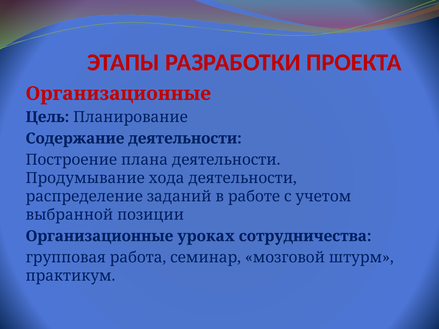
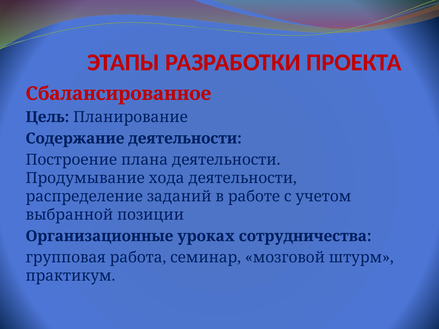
Организационные: Организационные -> Сбалансированное (118, 94)
